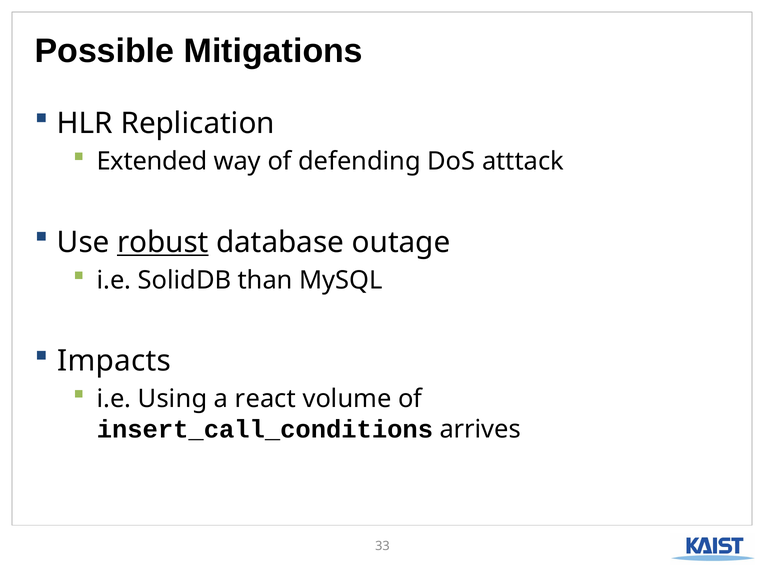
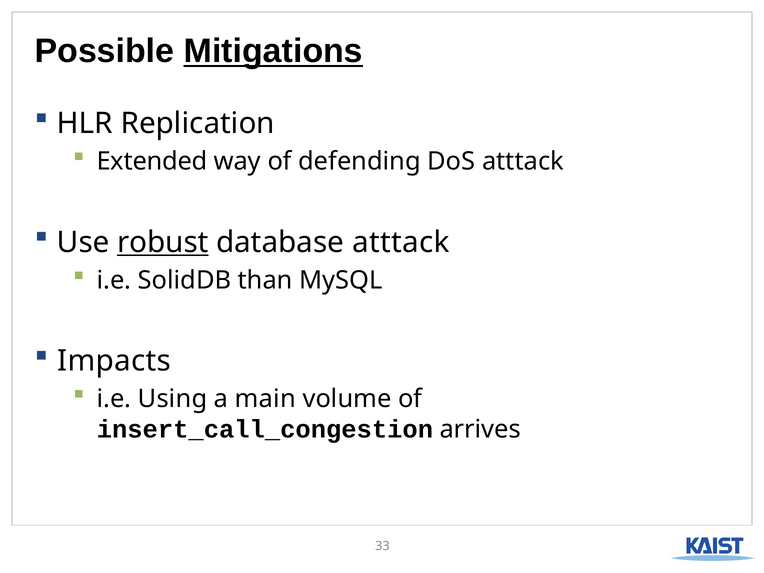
Mitigations underline: none -> present (273, 51)
database outage: outage -> atttack (401, 242)
react: react -> main (265, 399)
insert_call_conditions: insert_call_conditions -> insert_call_congestion (265, 430)
